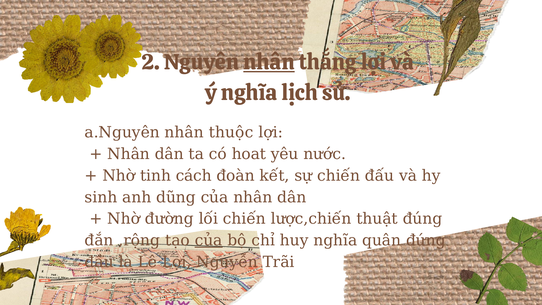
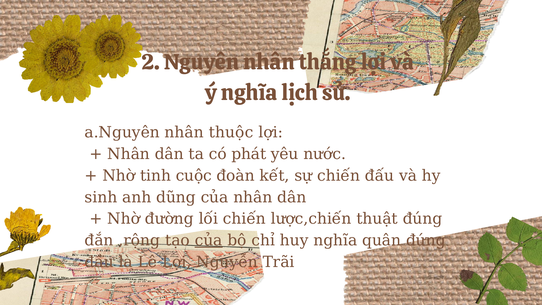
nhân underline: present -> none (269, 62)
hoat: hoat -> phát (249, 154)
cách: cách -> cuộc (194, 176)
